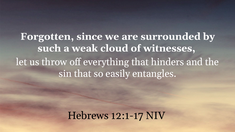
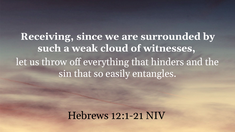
Forgotten: Forgotten -> Receiving (47, 37)
12:1-17: 12:1-17 -> 12:1-21 (127, 116)
